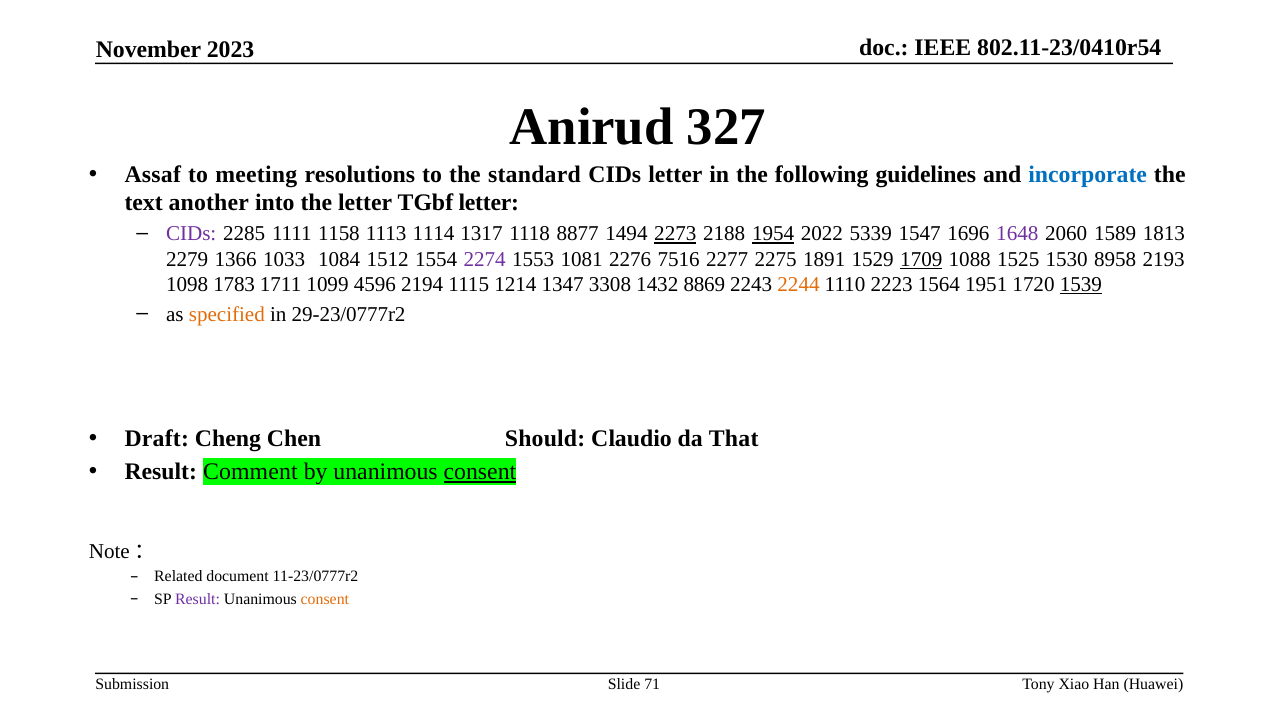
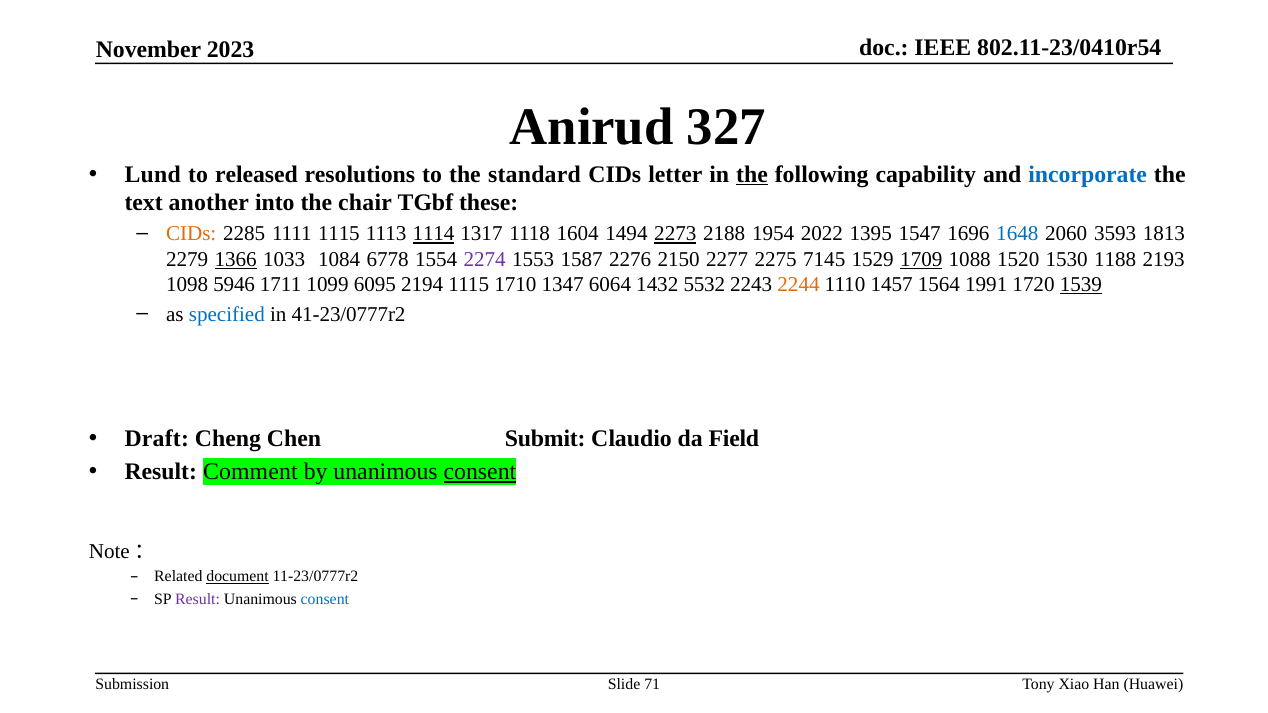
Assaf: Assaf -> Lund (153, 174)
meeting: meeting -> released (256, 174)
the underline: none -> present (752, 174)
guidelines: guidelines -> capability (926, 174)
the letter: letter -> chair (365, 203)
TGbf letter: letter -> these (489, 203)
CIDs colour: purple -> orange (191, 234)
1111 1158: 1158 -> 1115 (339, 234)
1114 underline: none -> present (434, 234)
8877: 8877 -> 1604 (578, 234)
1954 underline: present -> none (773, 234)
5339: 5339 -> 1395 (871, 234)
1648 colour: purple -> blue (1017, 234)
1589: 1589 -> 3593 (1115, 234)
1366 underline: none -> present (236, 259)
1512: 1512 -> 6778 (388, 259)
1081: 1081 -> 1587 (582, 259)
7516: 7516 -> 2150 (679, 259)
1891: 1891 -> 7145 (824, 259)
1525: 1525 -> 1520 (1018, 259)
8958: 8958 -> 1188 (1115, 259)
1783: 1783 -> 5946 (234, 285)
4596: 4596 -> 6095 (375, 285)
1214: 1214 -> 1710 (515, 285)
3308: 3308 -> 6064 (610, 285)
8869: 8869 -> 5532 (704, 285)
2223: 2223 -> 1457 (892, 285)
1951: 1951 -> 1991 (986, 285)
specified colour: orange -> blue (227, 314)
29-23/0777r2: 29-23/0777r2 -> 41-23/0777r2 (349, 314)
Should: Should -> Submit (545, 439)
That: That -> Field (734, 439)
document underline: none -> present (238, 577)
consent colour: orange -> blue (325, 599)
